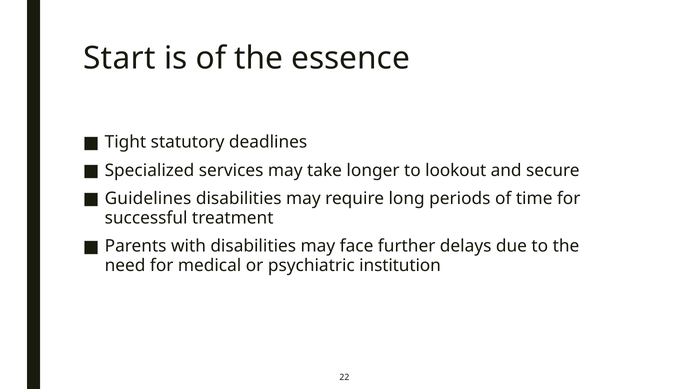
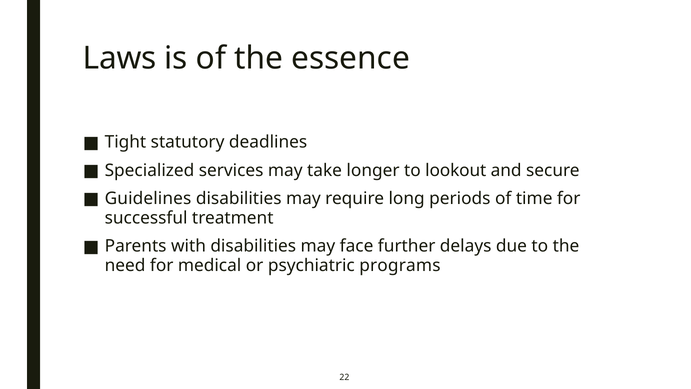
Start: Start -> Laws (120, 58)
institution: institution -> programs (400, 265)
